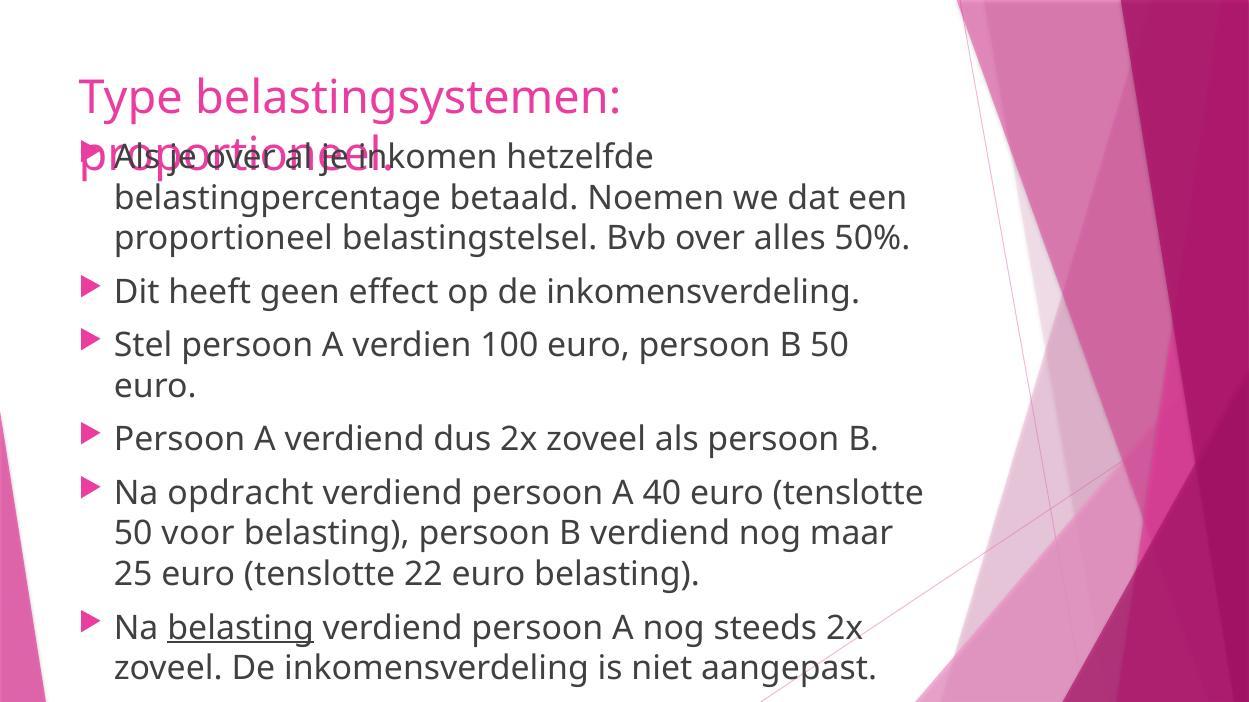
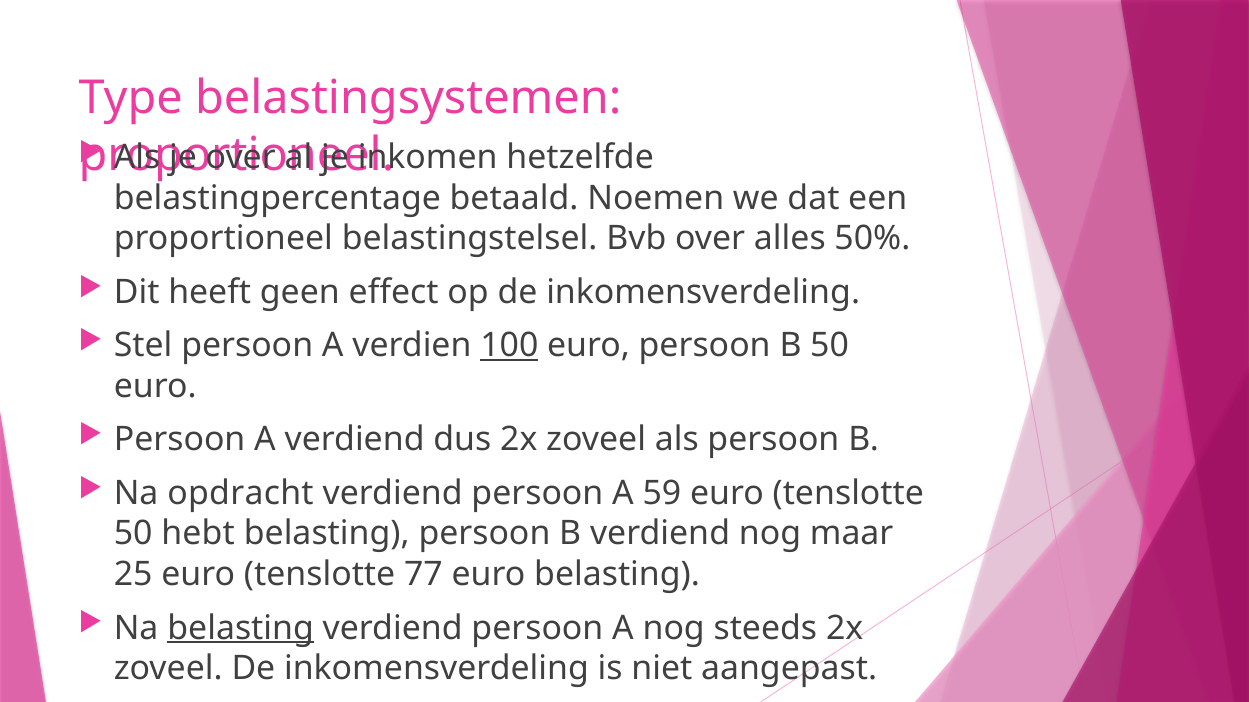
100 underline: none -> present (509, 346)
40: 40 -> 59 (662, 494)
voor: voor -> hebt (198, 534)
22: 22 -> 77 (423, 575)
